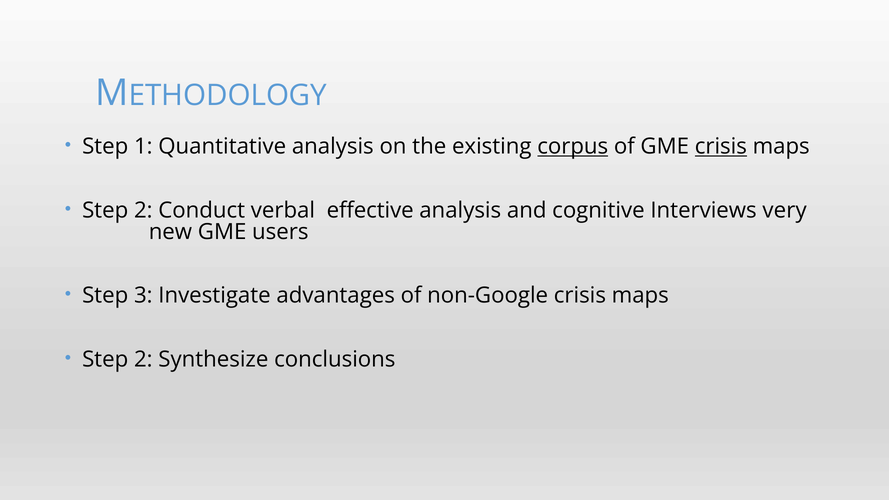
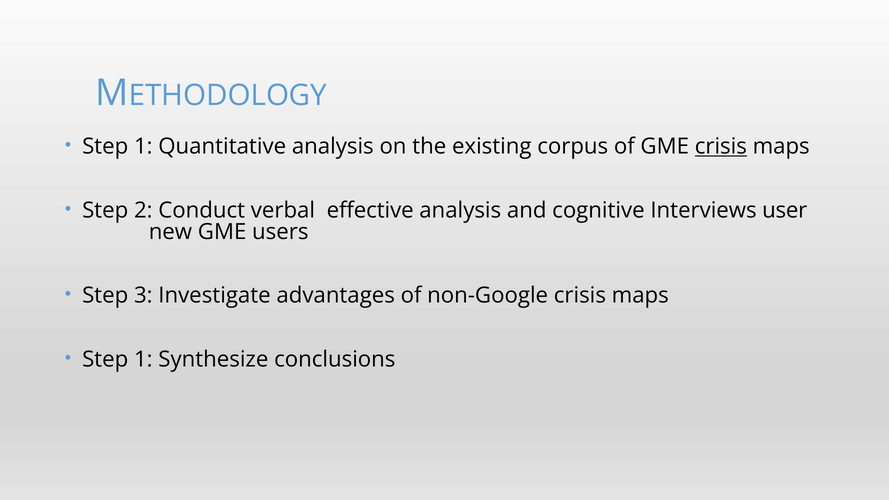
corpus underline: present -> none (573, 146)
very: very -> user (785, 210)
2: 2 -> 1 (143, 360)
